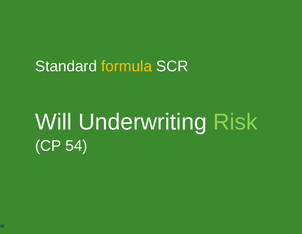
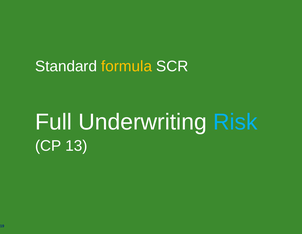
Will: Will -> Full (54, 122)
Risk colour: light green -> light blue (235, 122)
54: 54 -> 13 (76, 146)
